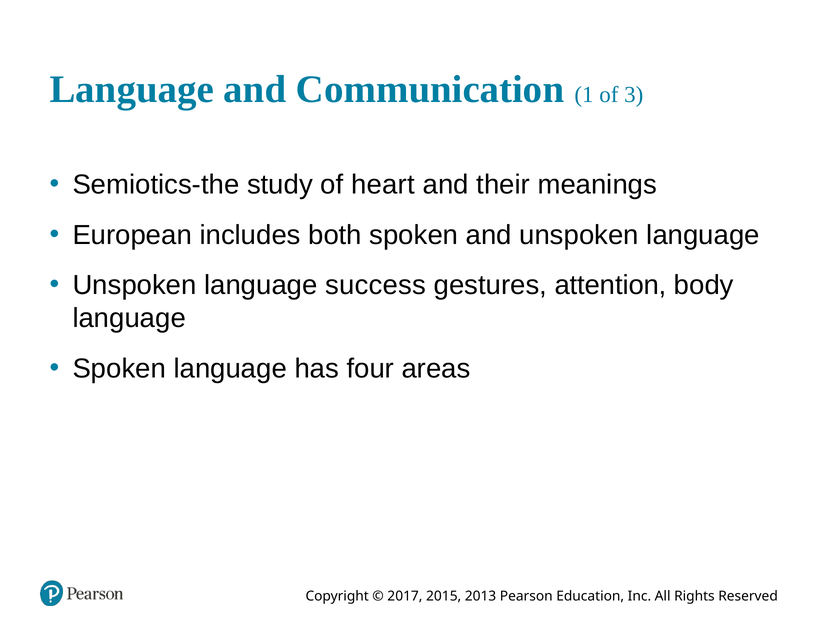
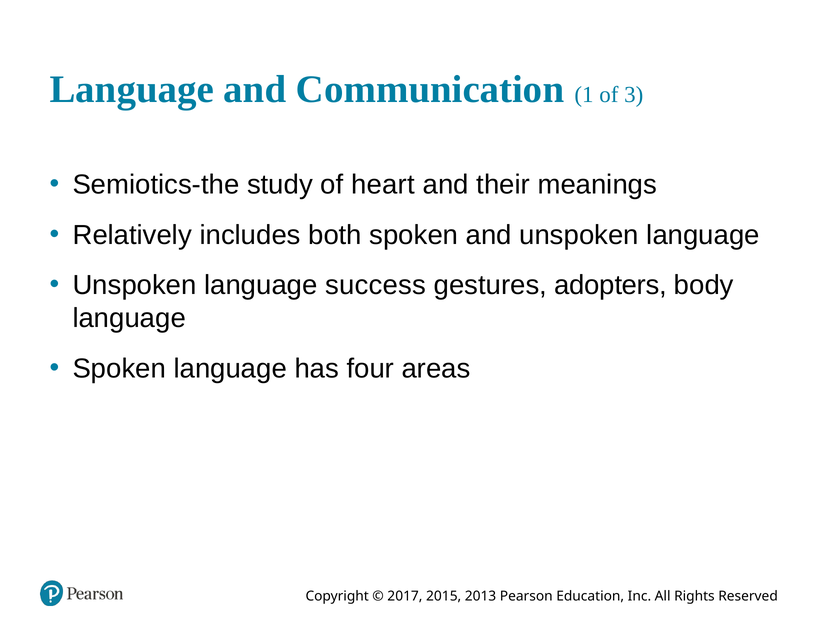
European: European -> Relatively (132, 235)
attention: attention -> adopters (611, 286)
